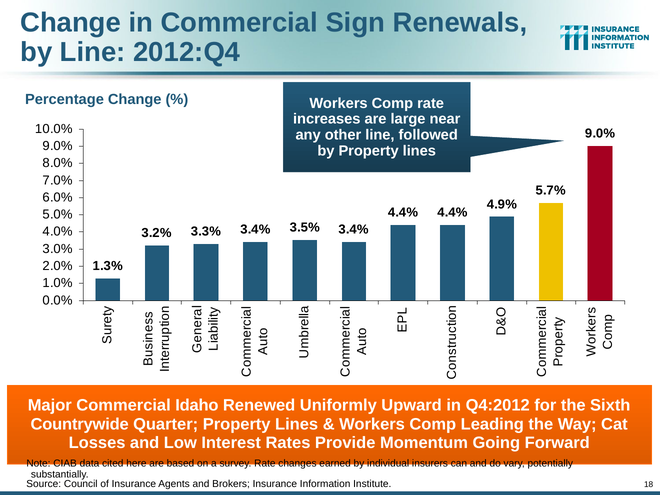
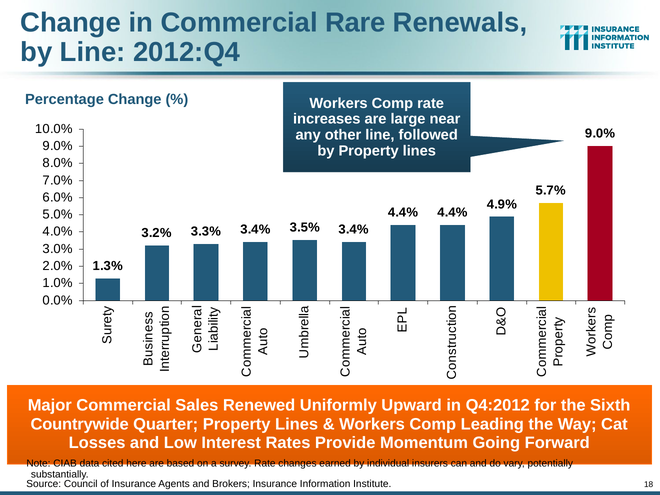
Sign: Sign -> Rare (355, 23)
Idaho: Idaho -> Sales (197, 405)
